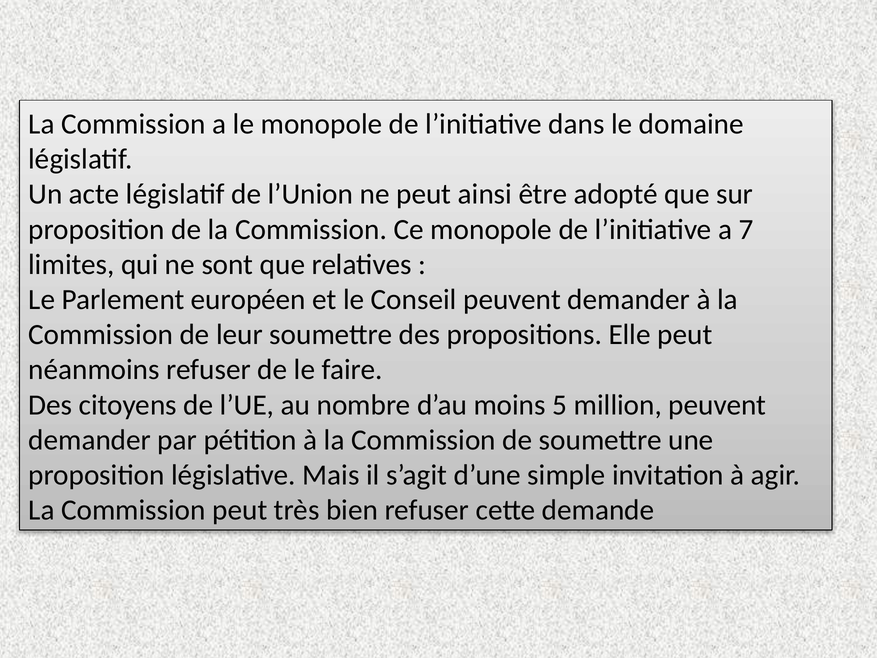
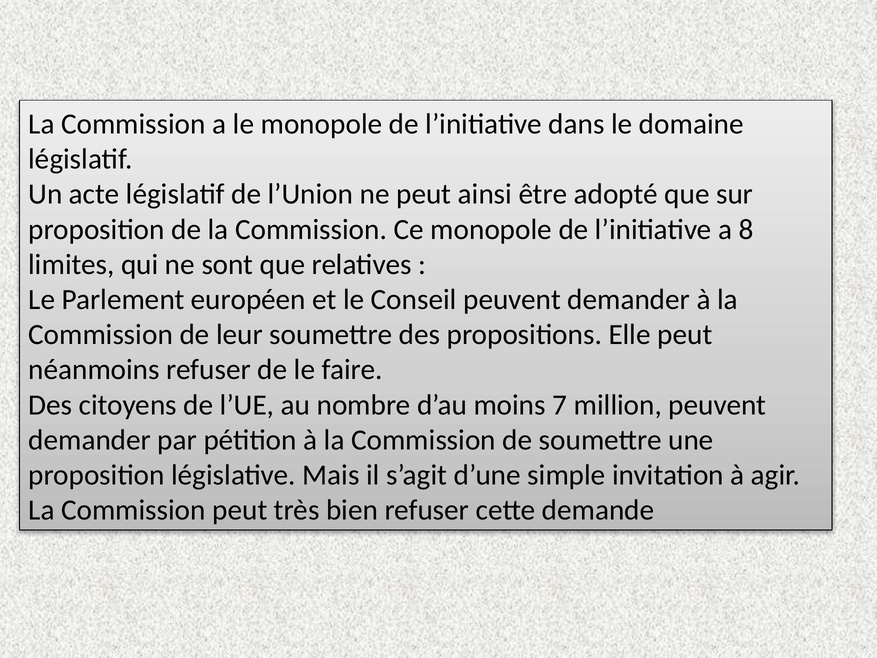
7: 7 -> 8 (746, 229)
5: 5 -> 7 (560, 405)
